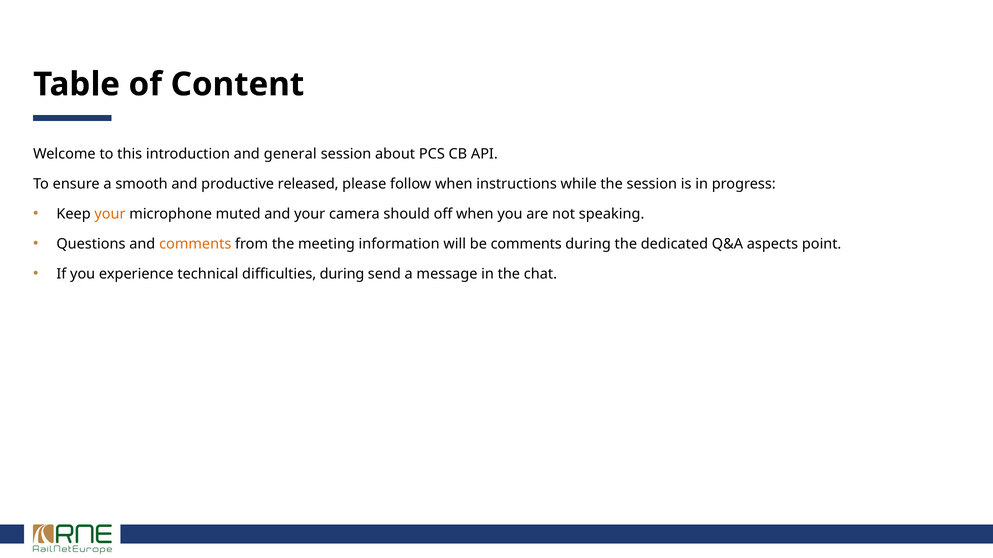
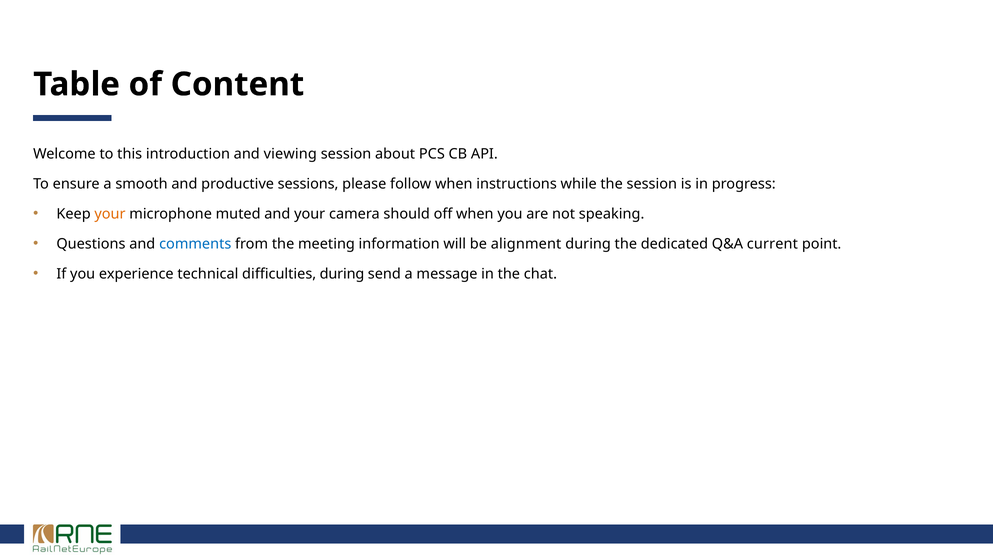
general: general -> viewing (290, 154)
released: released -> sessions (308, 184)
comments colour: orange -> blue (195, 244)
be comments: comments -> alignment (526, 244)
aspects: aspects -> current (772, 244)
